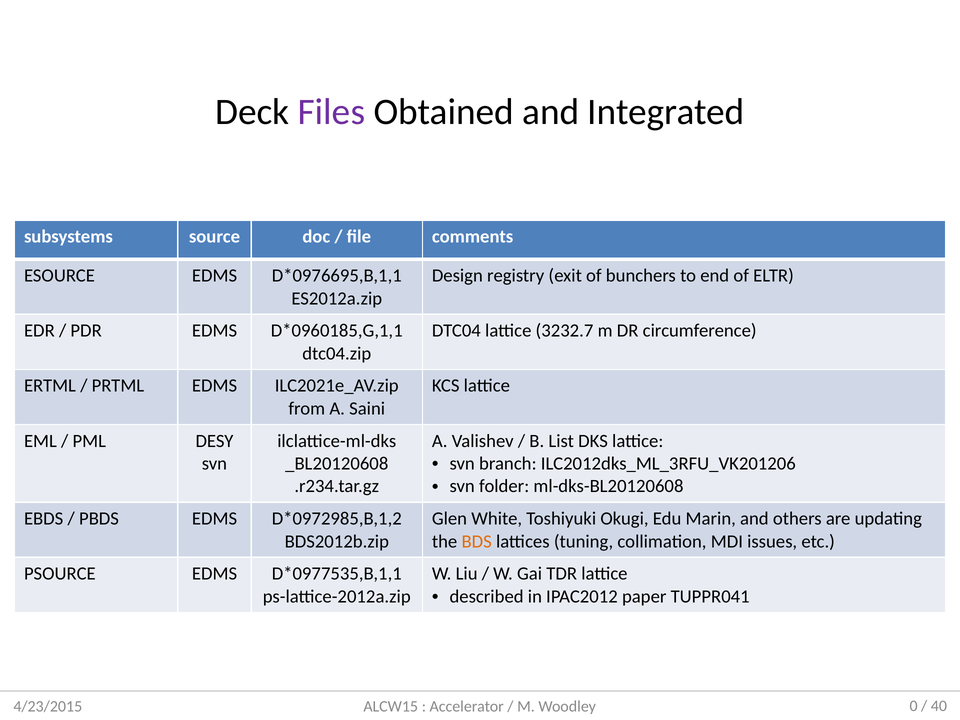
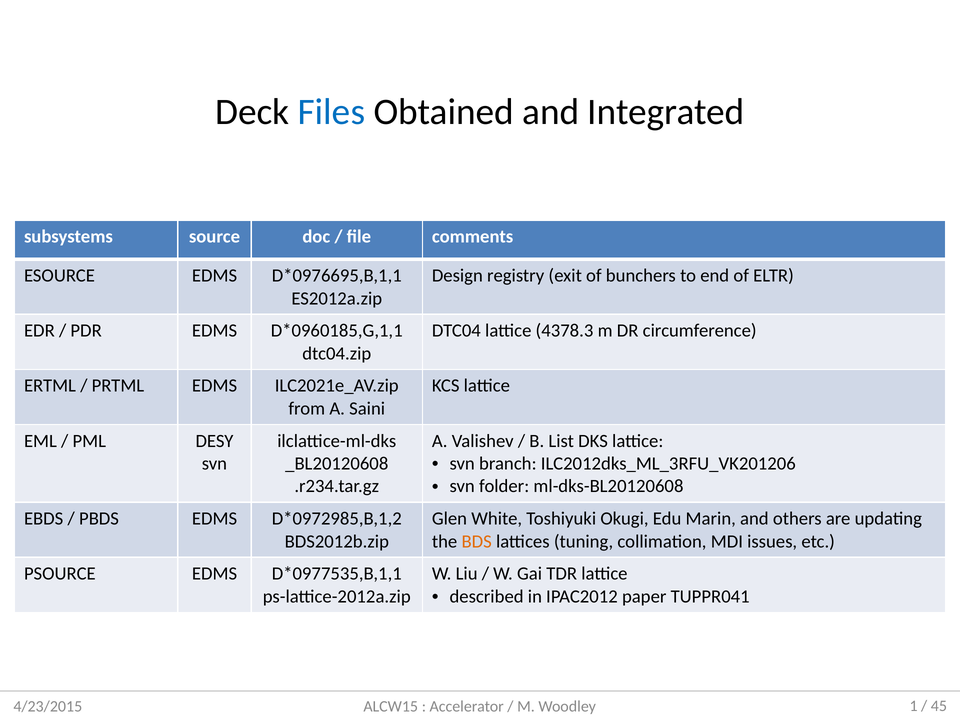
Files colour: purple -> blue (331, 112)
3232.7: 3232.7 -> 4378.3 (565, 331)
0: 0 -> 1 (914, 706)
40: 40 -> 45 (939, 706)
